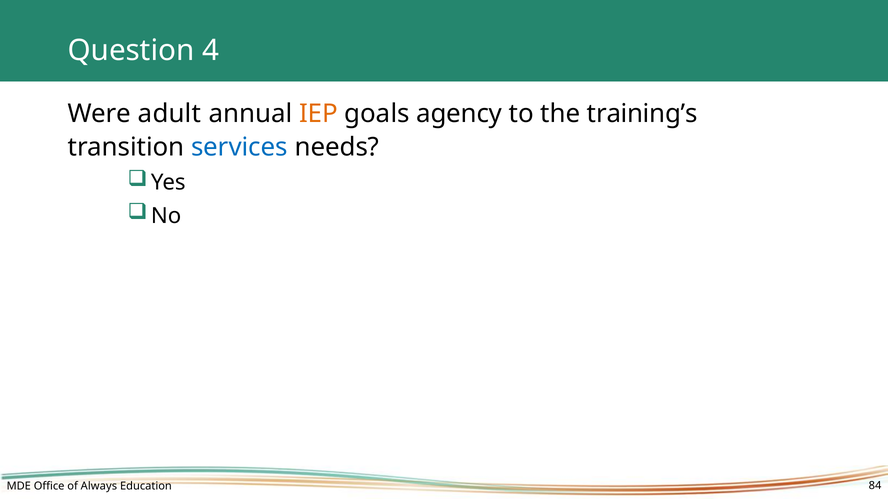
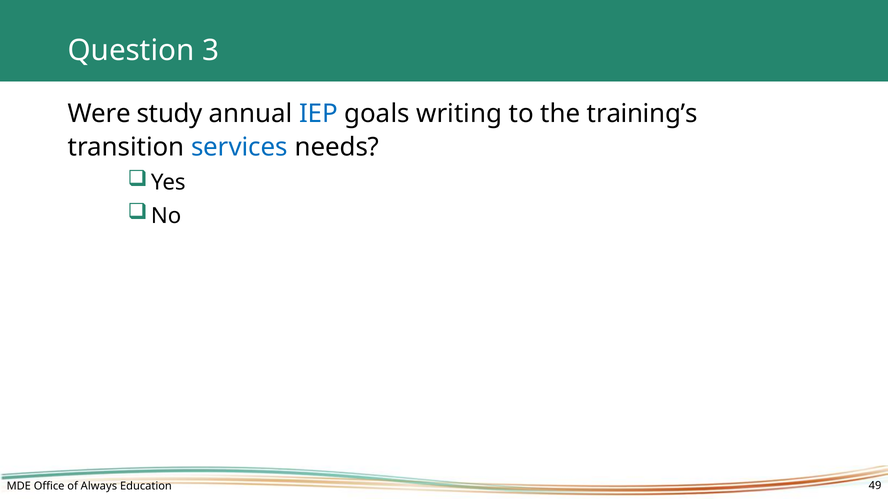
4: 4 -> 3 (211, 51)
adult: adult -> study (170, 114)
IEP colour: orange -> blue (318, 114)
agency: agency -> writing (459, 114)
84: 84 -> 49 (875, 486)
